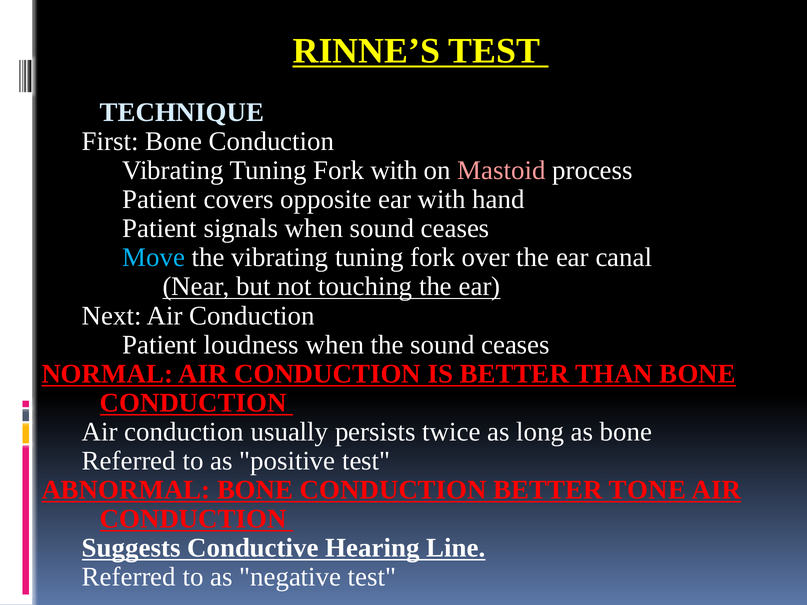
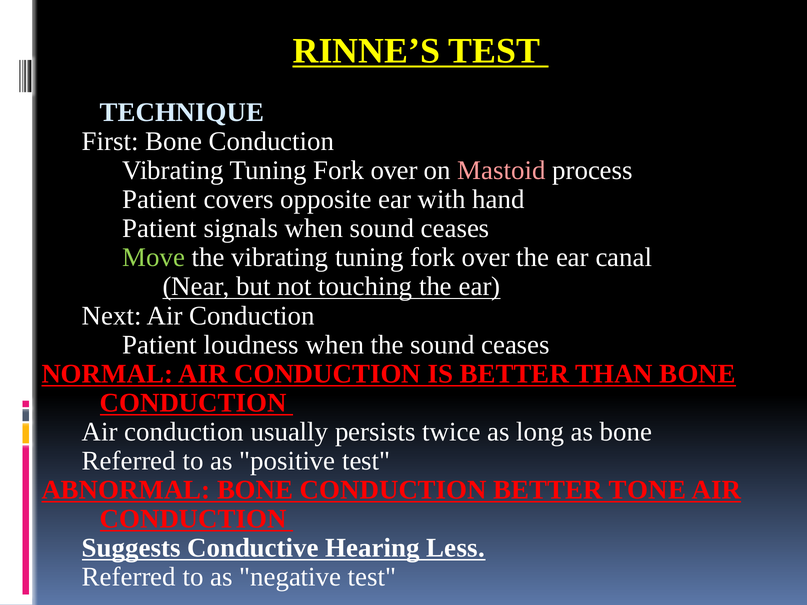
with: with -> over (394, 171)
Move colour: light blue -> light green (154, 258)
Line: Line -> Less (456, 548)
